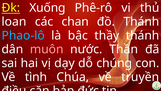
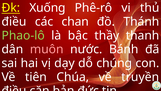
loan: loan -> điều (14, 22)
Phao-lô colour: light blue -> light green (23, 35)
thầy thánh: thánh -> thanh (143, 35)
Thần: Thần -> Bánh (124, 49)
tình: tình -> tiên (36, 77)
